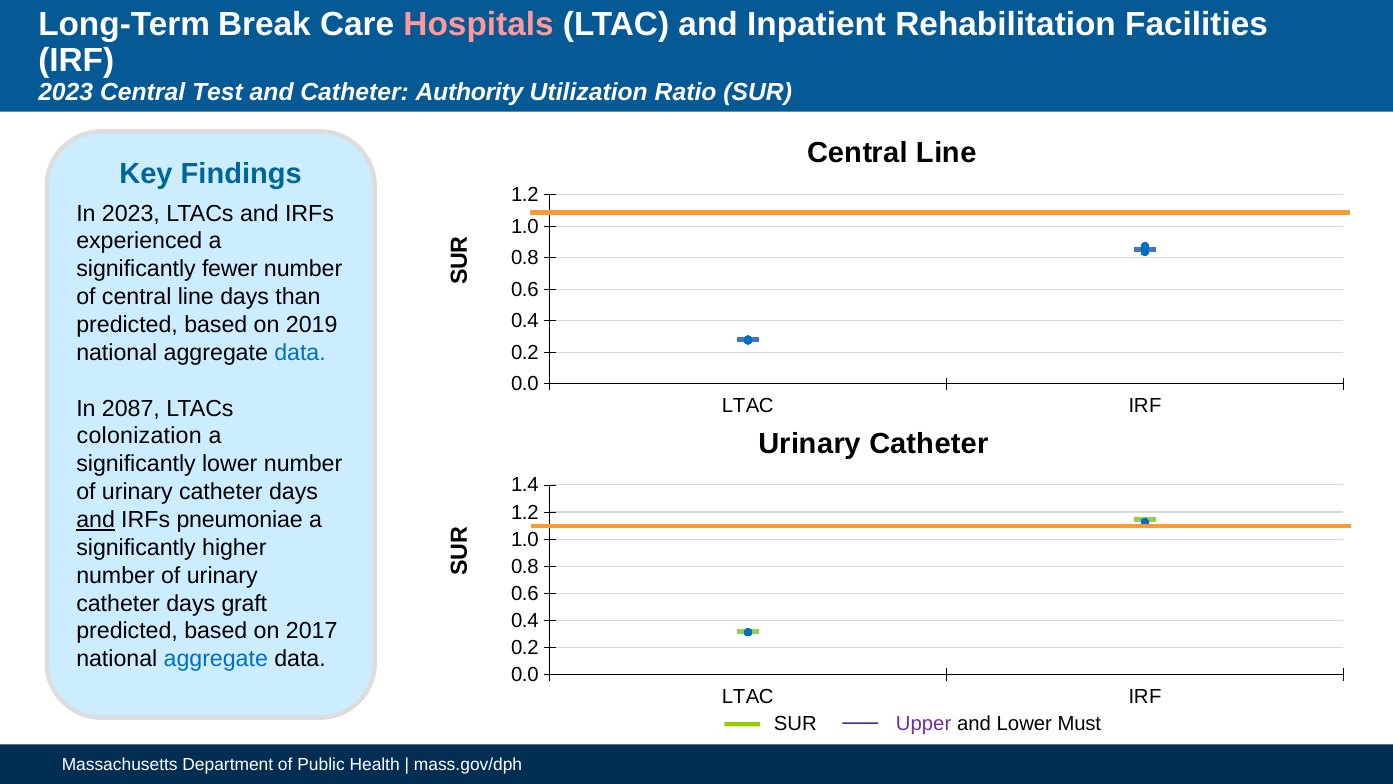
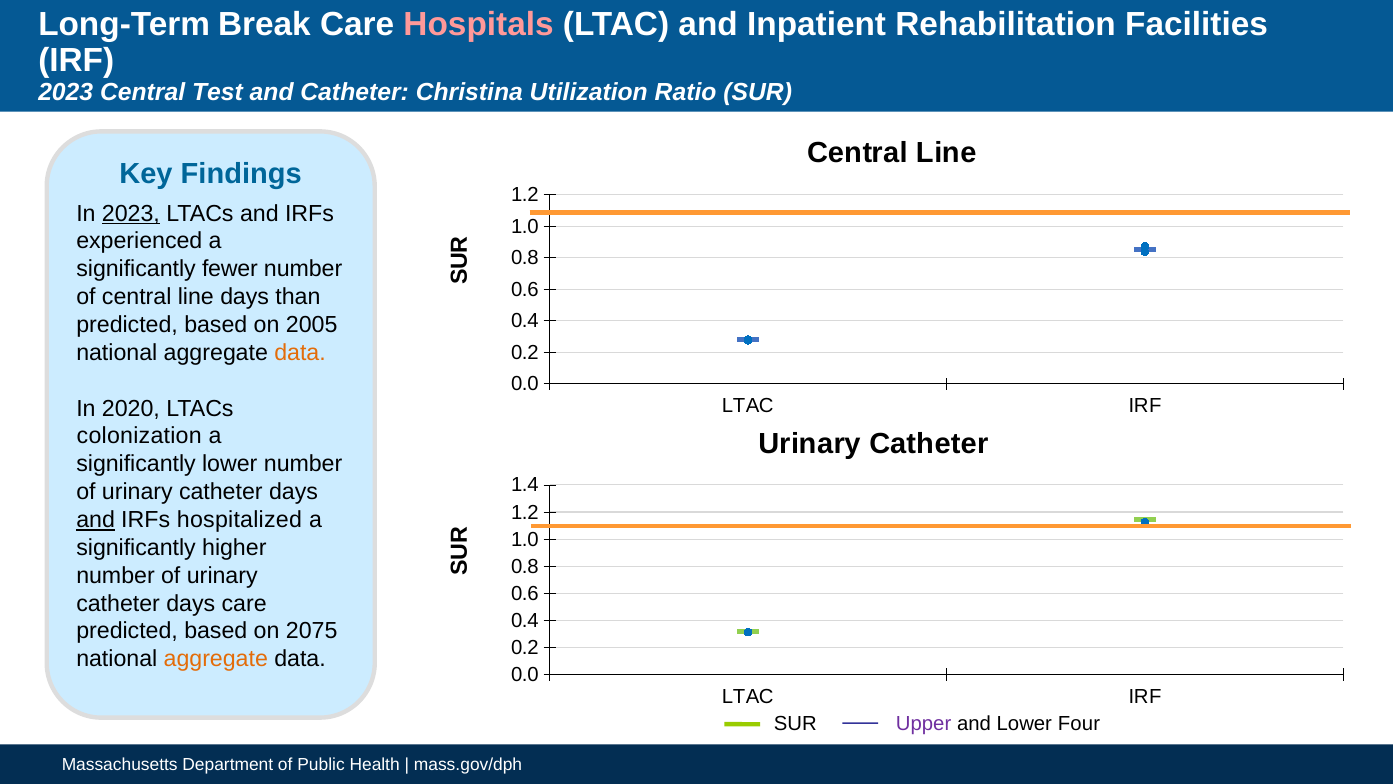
Authority: Authority -> Christina (469, 92)
2023 underline: none -> present (131, 213)
2019: 2019 -> 2005 (312, 325)
data colour: blue -> orange (300, 352)
2087: 2087 -> 2020 (131, 408)
pneumoniae: pneumoniae -> hospitalized (239, 520)
days graft: graft -> care (244, 603)
2017: 2017 -> 2075 (312, 631)
aggregate colour: blue -> orange (216, 659)
Must: Must -> Four (1079, 724)
